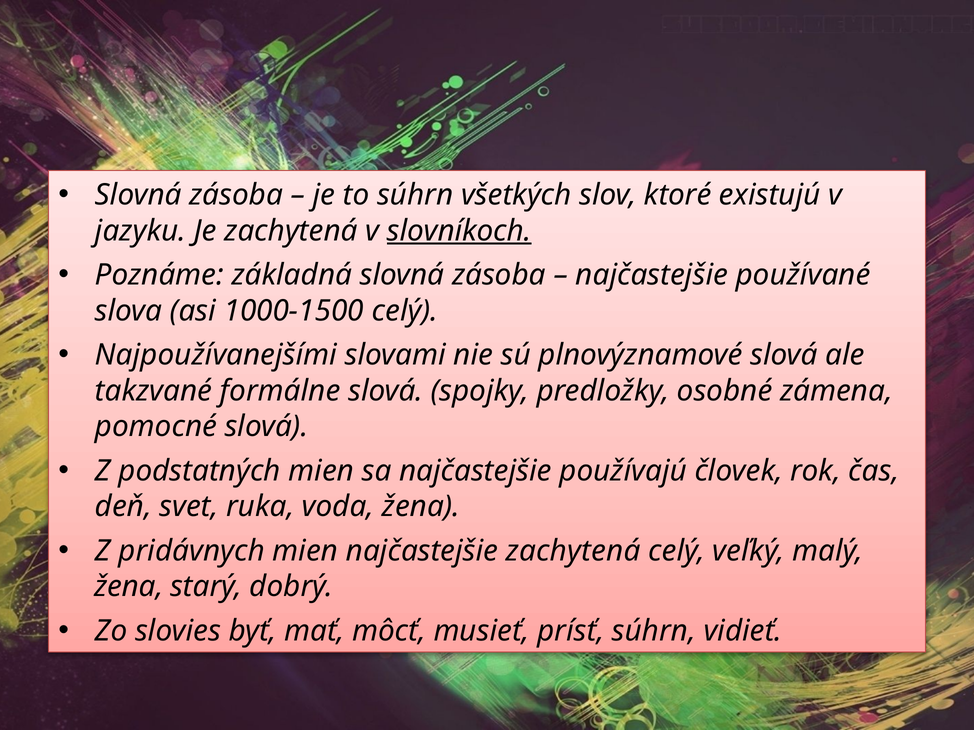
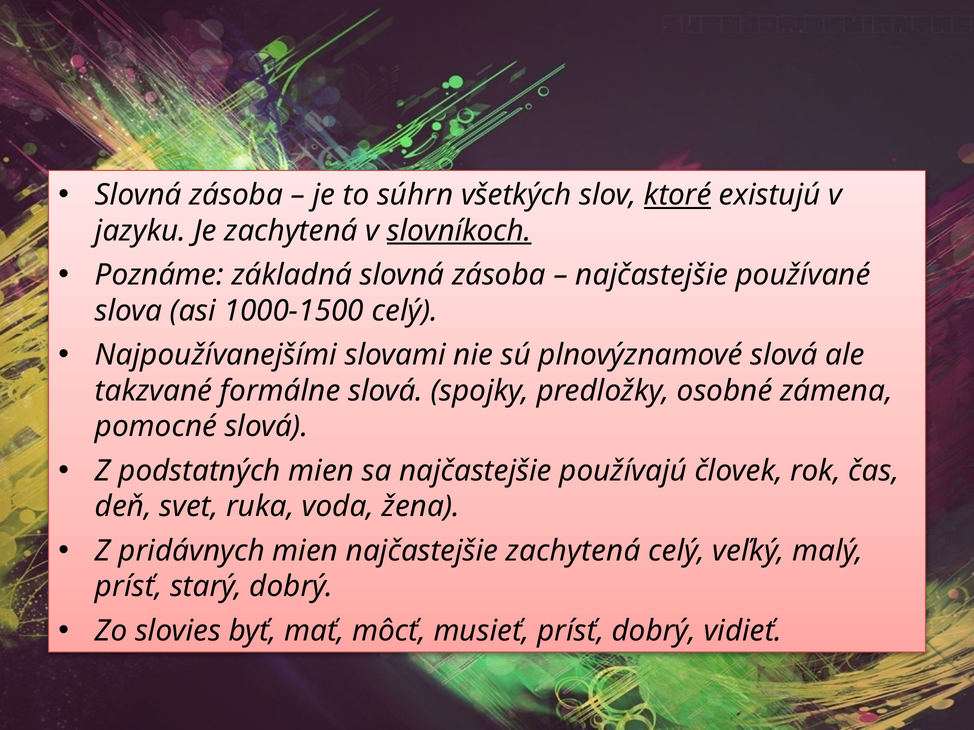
ktoré underline: none -> present (678, 195)
žena: žena -> prísť (129, 587)
prísť súhrn: súhrn -> dobrý (654, 631)
